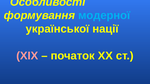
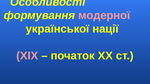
модерної colour: light blue -> pink (104, 15)
